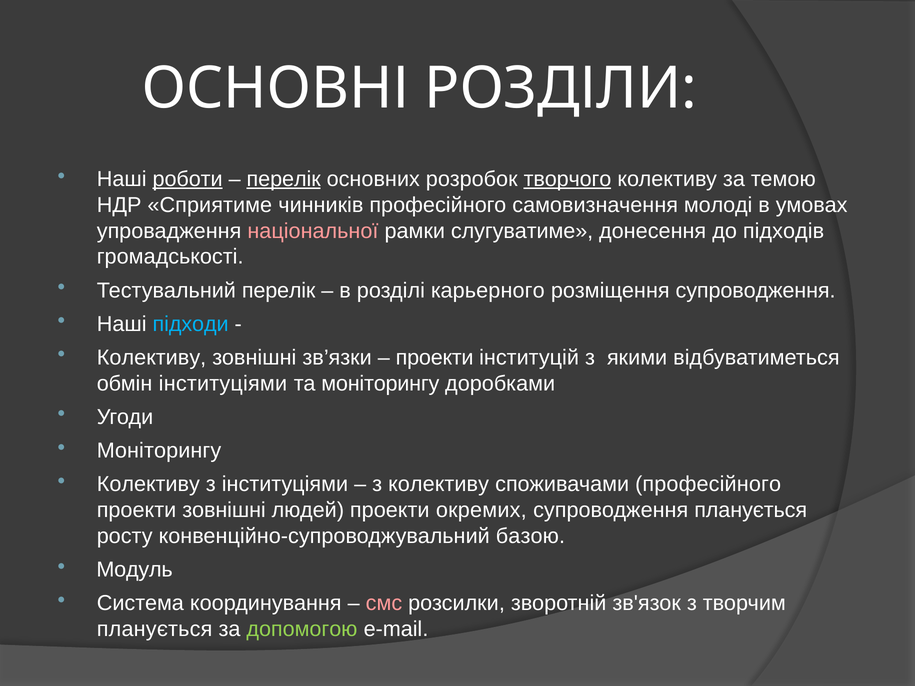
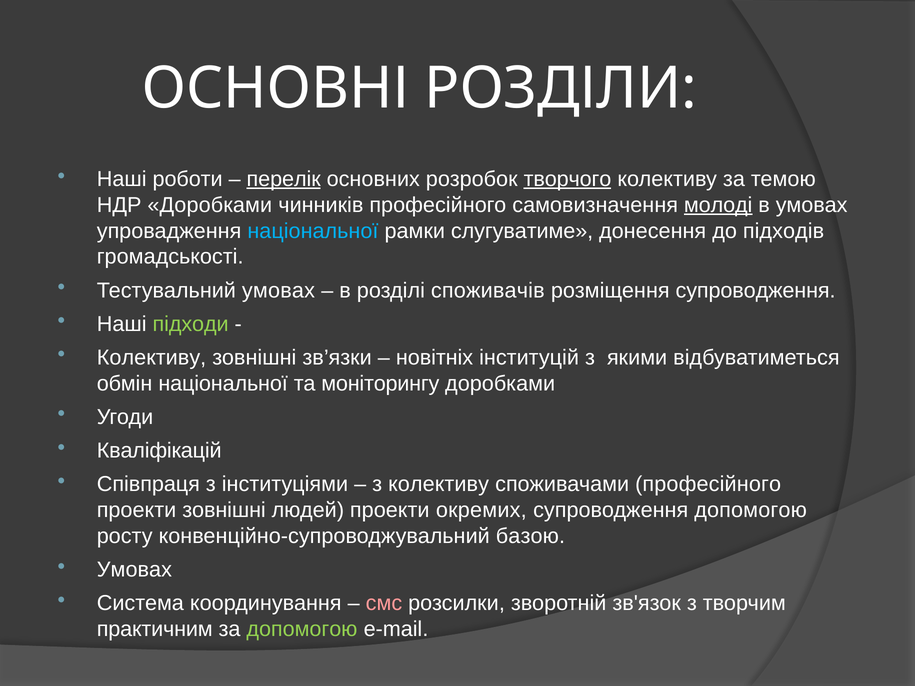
роботи underline: present -> none (188, 179)
НДР Сприятиме: Сприятиме -> Доробками (210, 205)
молоді underline: none -> present (718, 205)
національної colour: pink -> light blue (313, 231)
Тестувальний перелік: перелік -> умовах (278, 290)
карьерного: карьерного -> споживачів (488, 290)
підходи colour: light blue -> light green (191, 324)
проекти: проекти -> новітніх (435, 358)
обмін інституціями: інституціями -> національної (223, 384)
Моніторингу: Моніторингу -> Кваліфікацій (159, 451)
Колективу: Колективу -> Співпраця (148, 484)
супроводження планується: планується -> допомогою (751, 510)
Модуль: Модуль -> Умовах (134, 570)
планується: планується -> практичним (155, 629)
